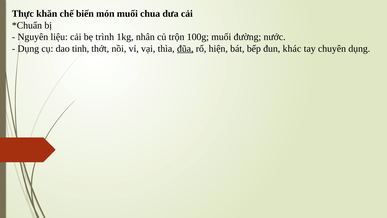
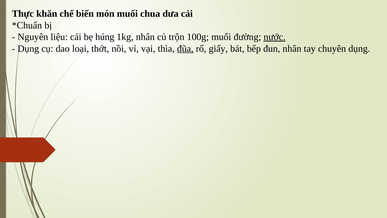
trình: trình -> húng (105, 37)
nước underline: none -> present (275, 37)
tinh: tinh -> loại (81, 49)
hiện: hiện -> giấy (218, 49)
đun khác: khác -> nhân (292, 49)
